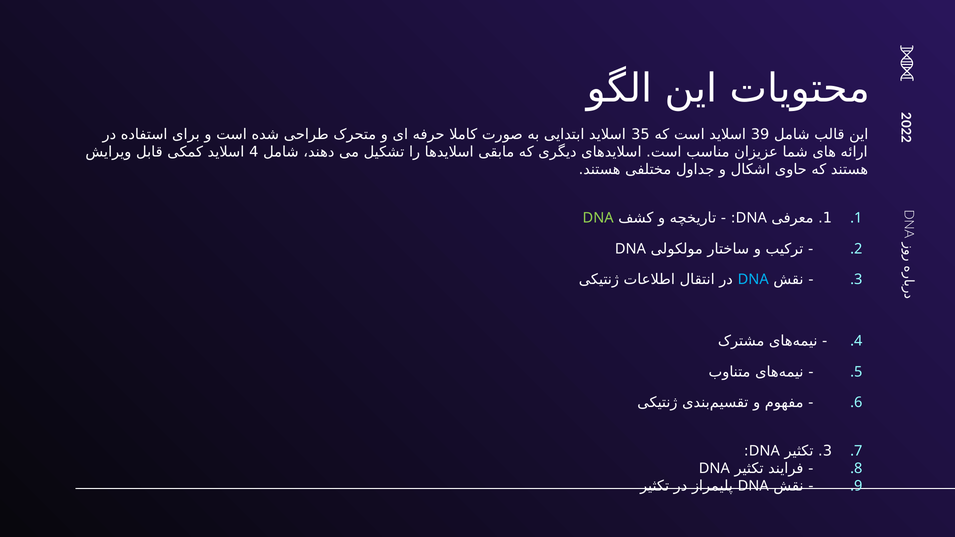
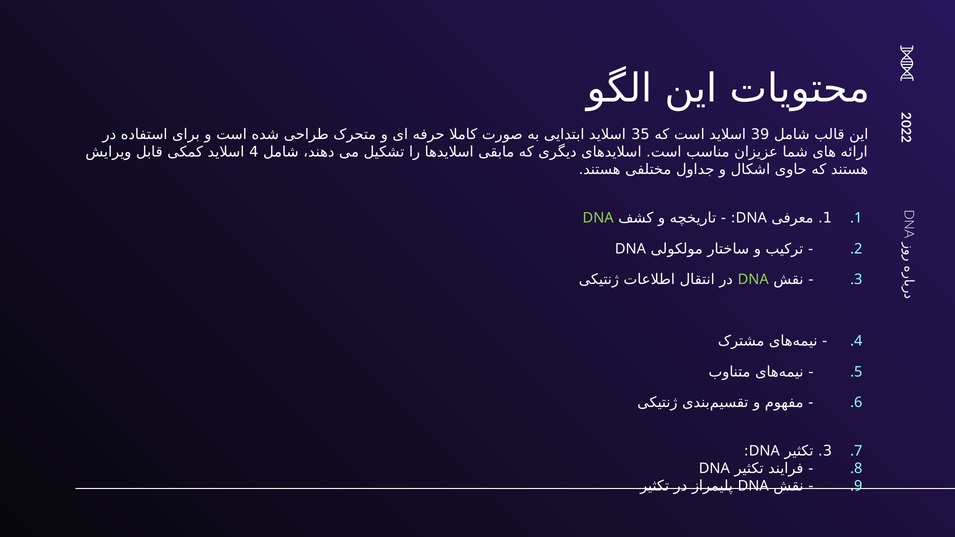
DNA colour: light blue -> light green (753, 280)
